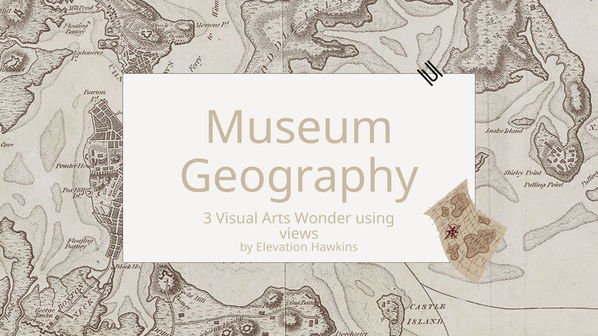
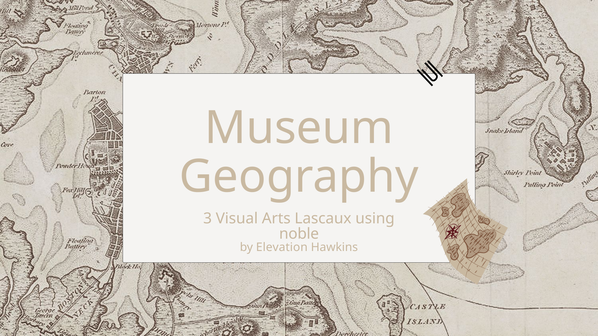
Wonder: Wonder -> Lascaux (323, 219)
views: views -> noble (299, 234)
